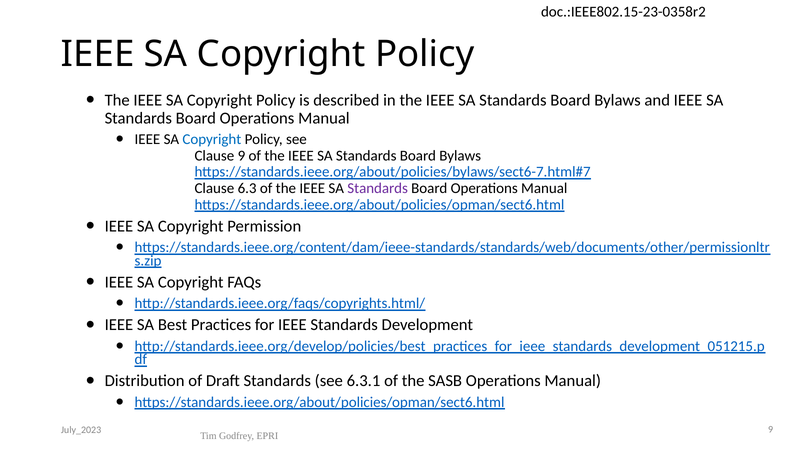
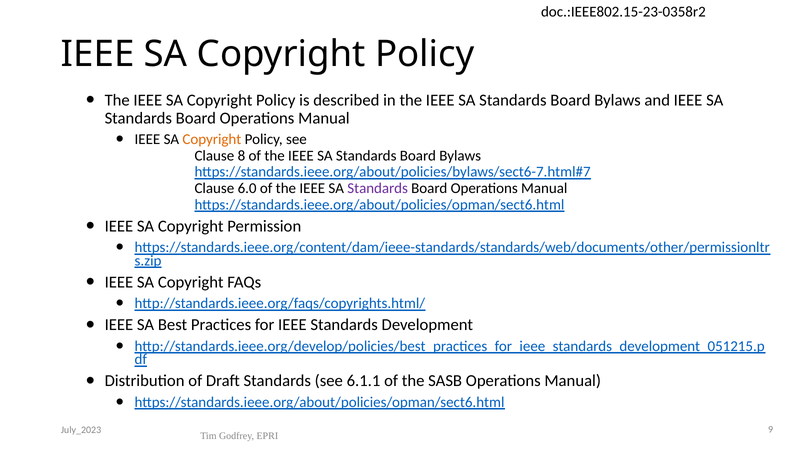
Copyright colour: blue -> orange (212, 139)
Clause 9: 9 -> 8 (241, 155)
6.3: 6.3 -> 6.0 (247, 188)
6.3.1: 6.3.1 -> 6.1.1 (364, 380)
